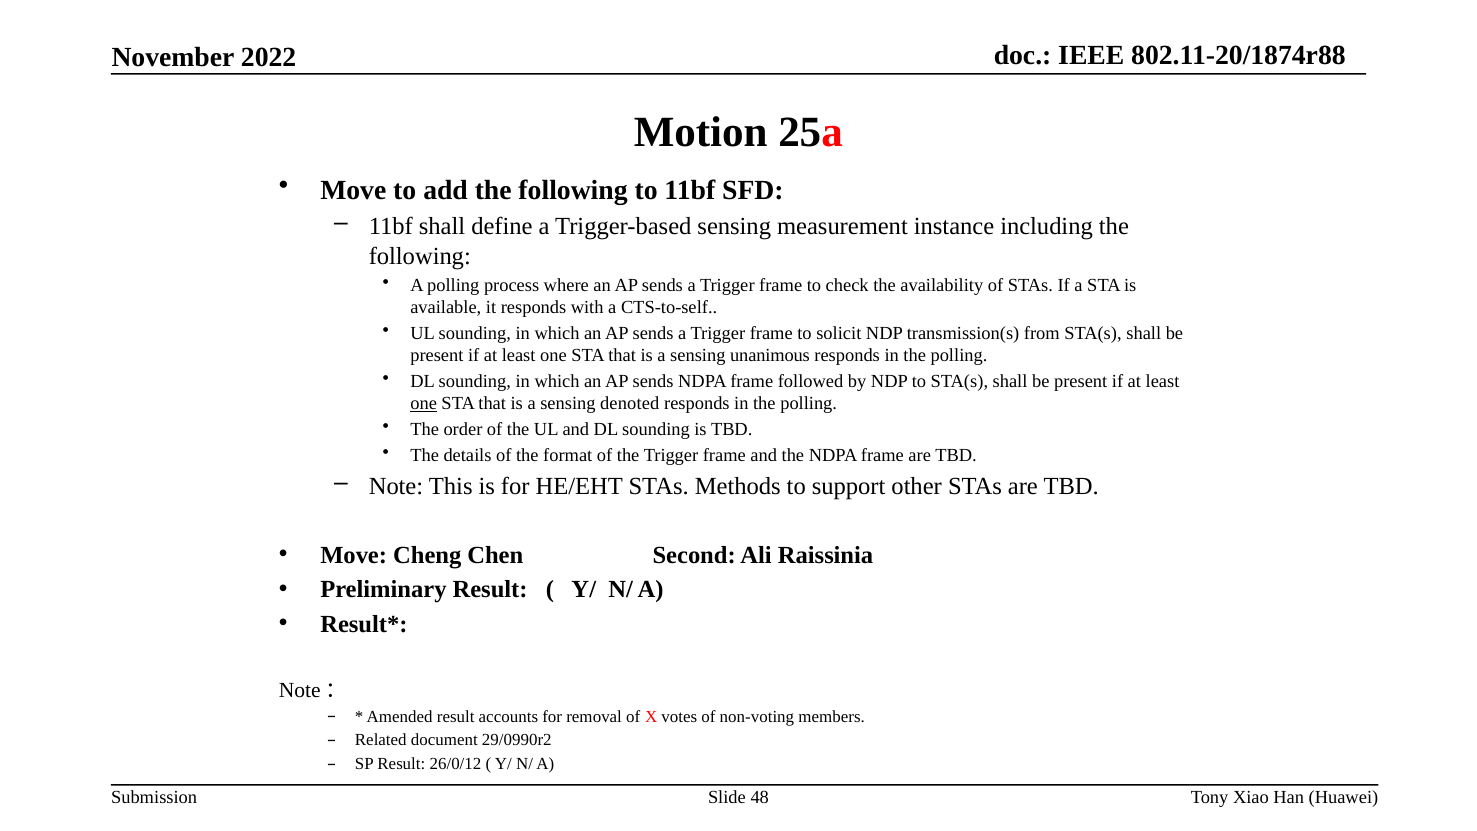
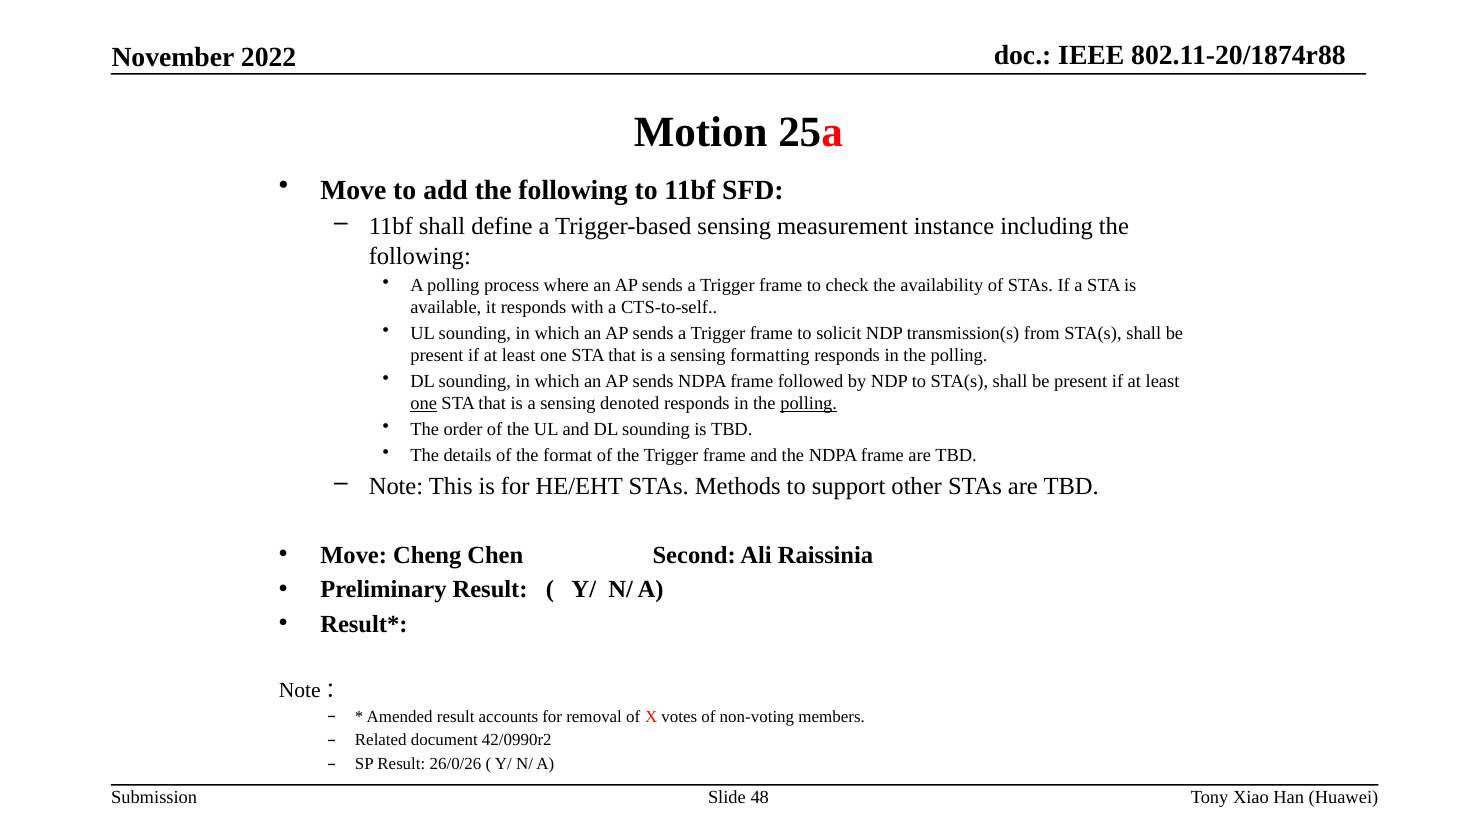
unanimous: unanimous -> formatting (770, 355)
polling underline: none -> present (809, 403)
29/0990r2: 29/0990r2 -> 42/0990r2 (517, 740)
26/0/12: 26/0/12 -> 26/0/26 (456, 764)
